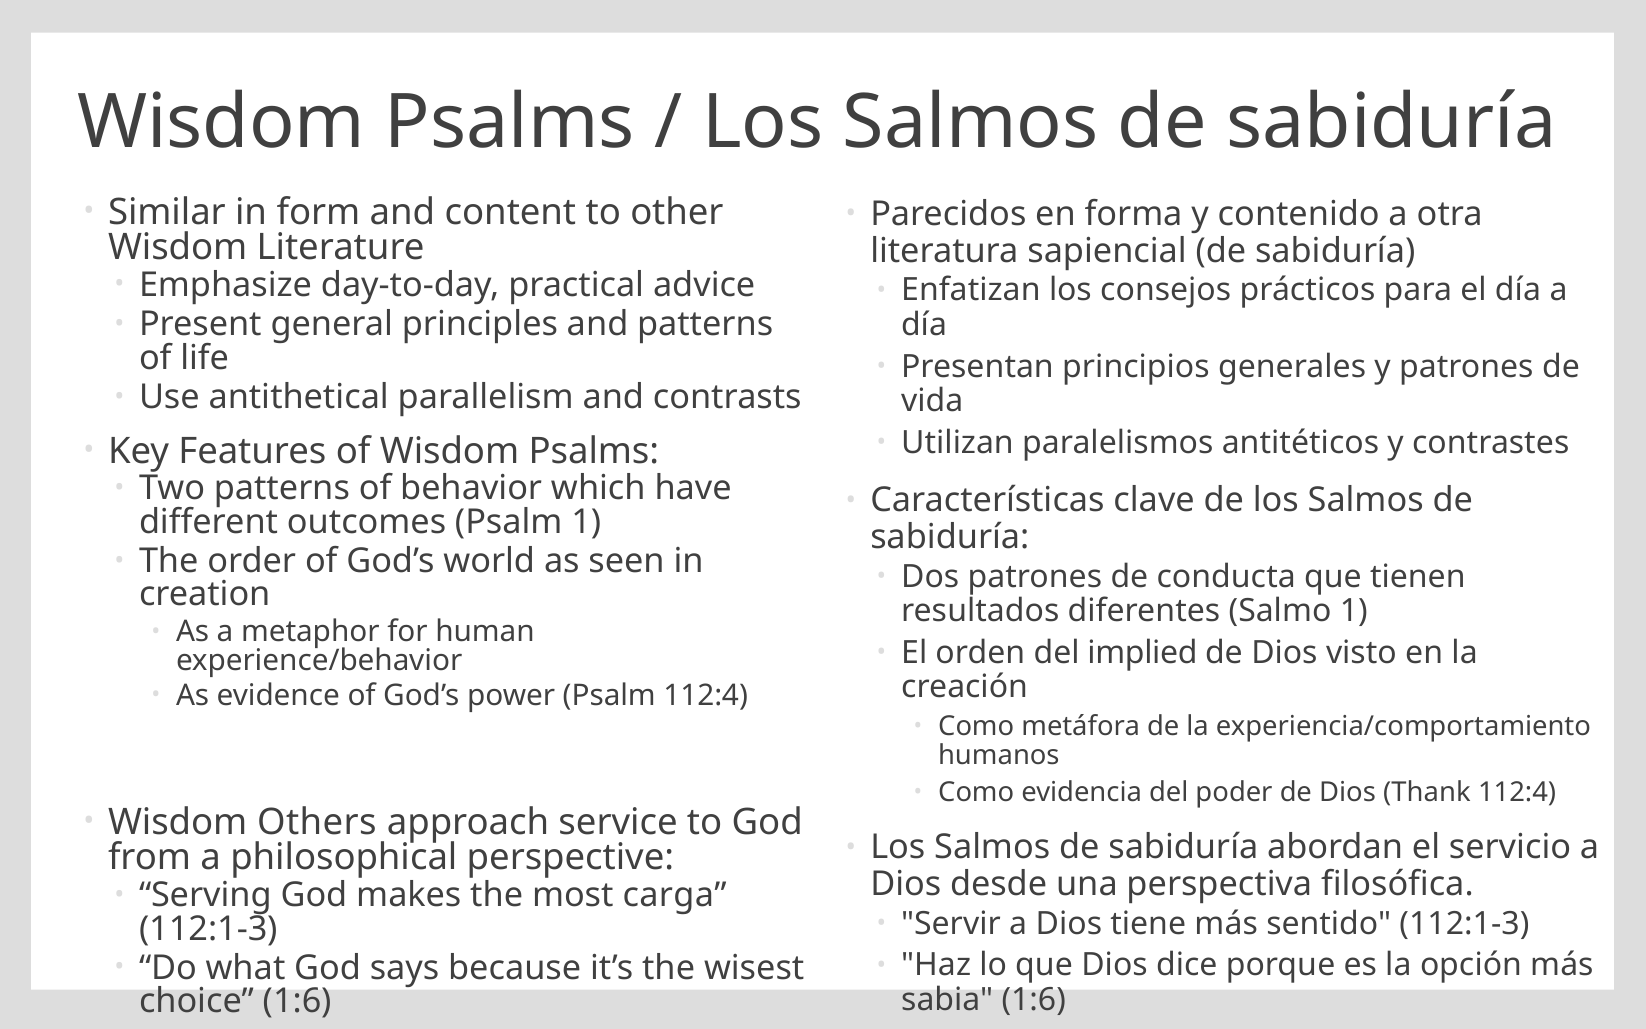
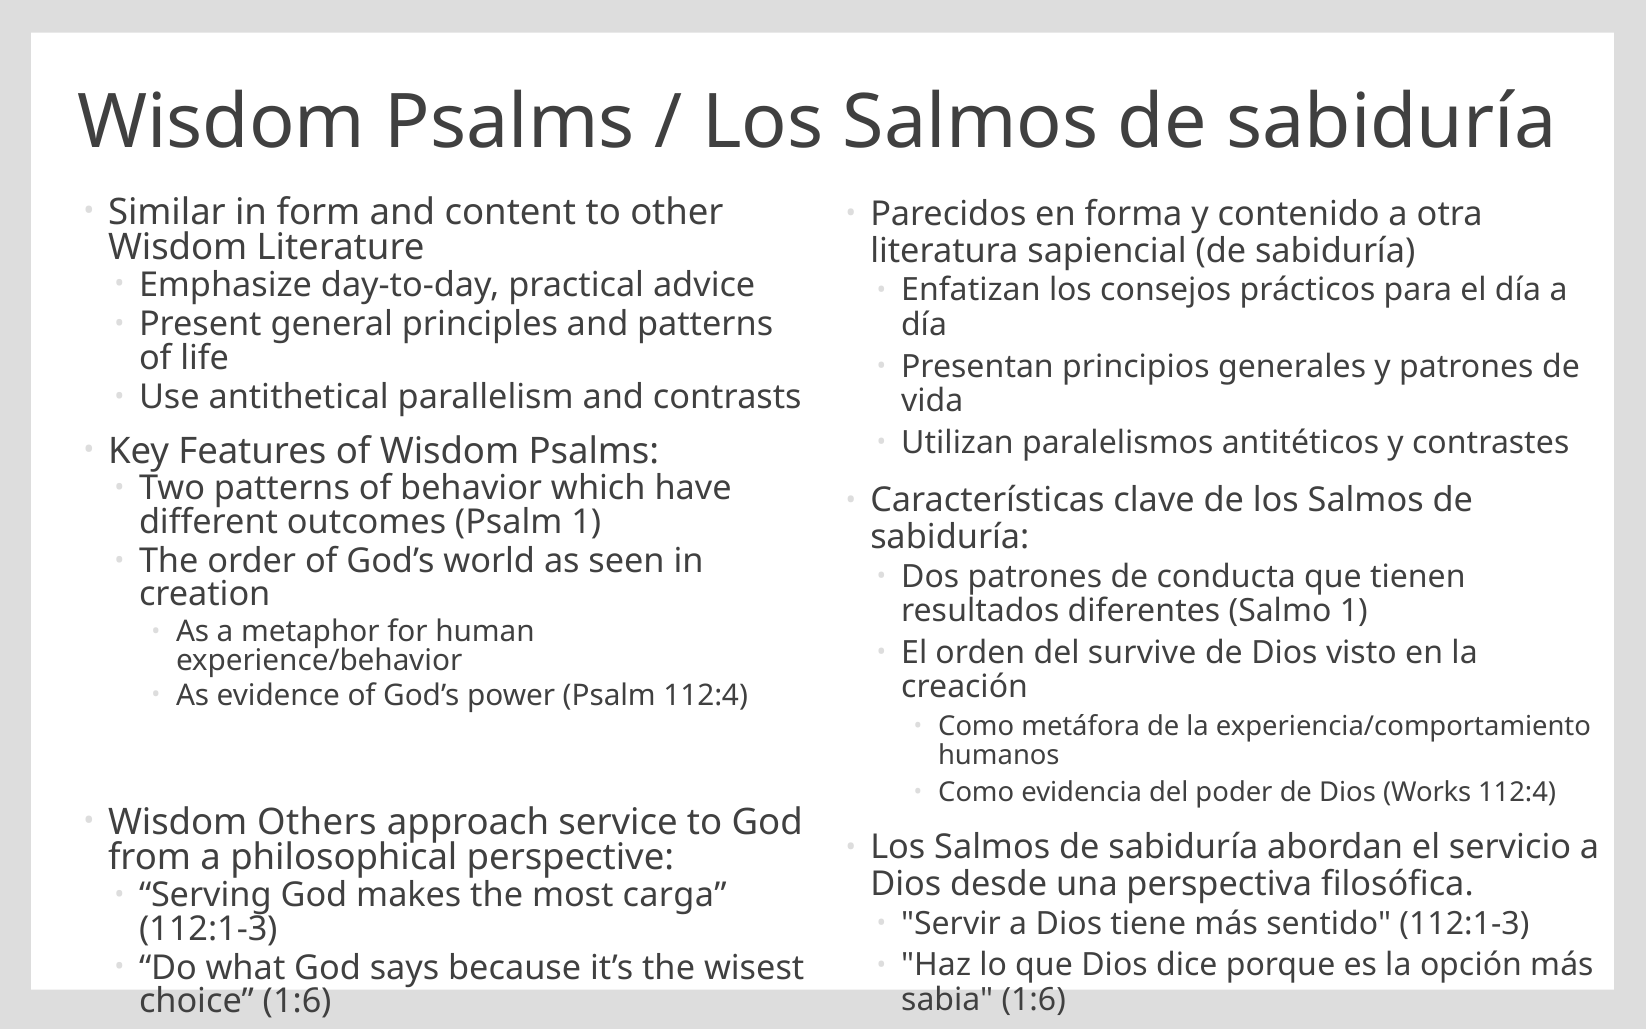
implied: implied -> survive (1142, 652)
Thank: Thank -> Works (1427, 792)
